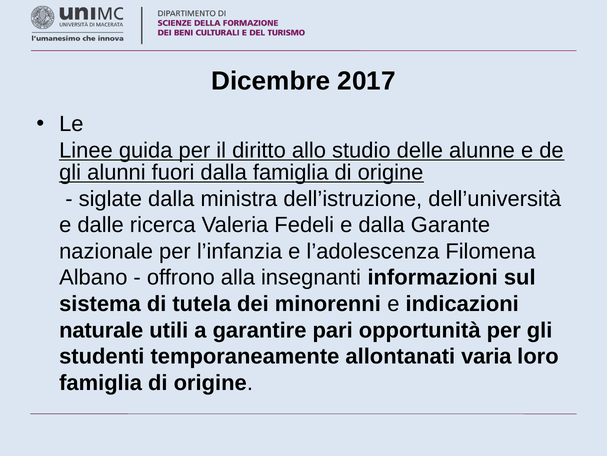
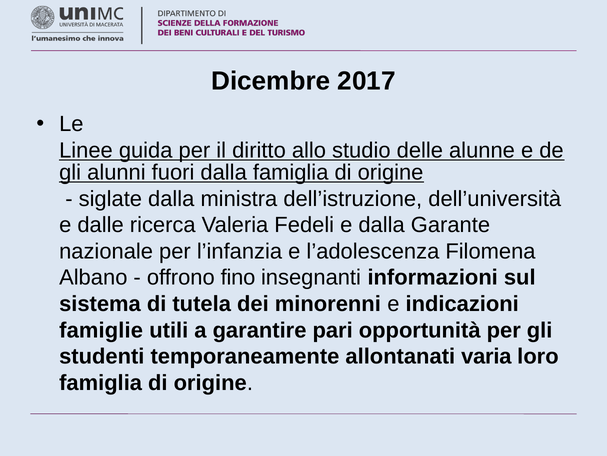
alla: alla -> fino (238, 277)
naturale: naturale -> famiglie (101, 330)
